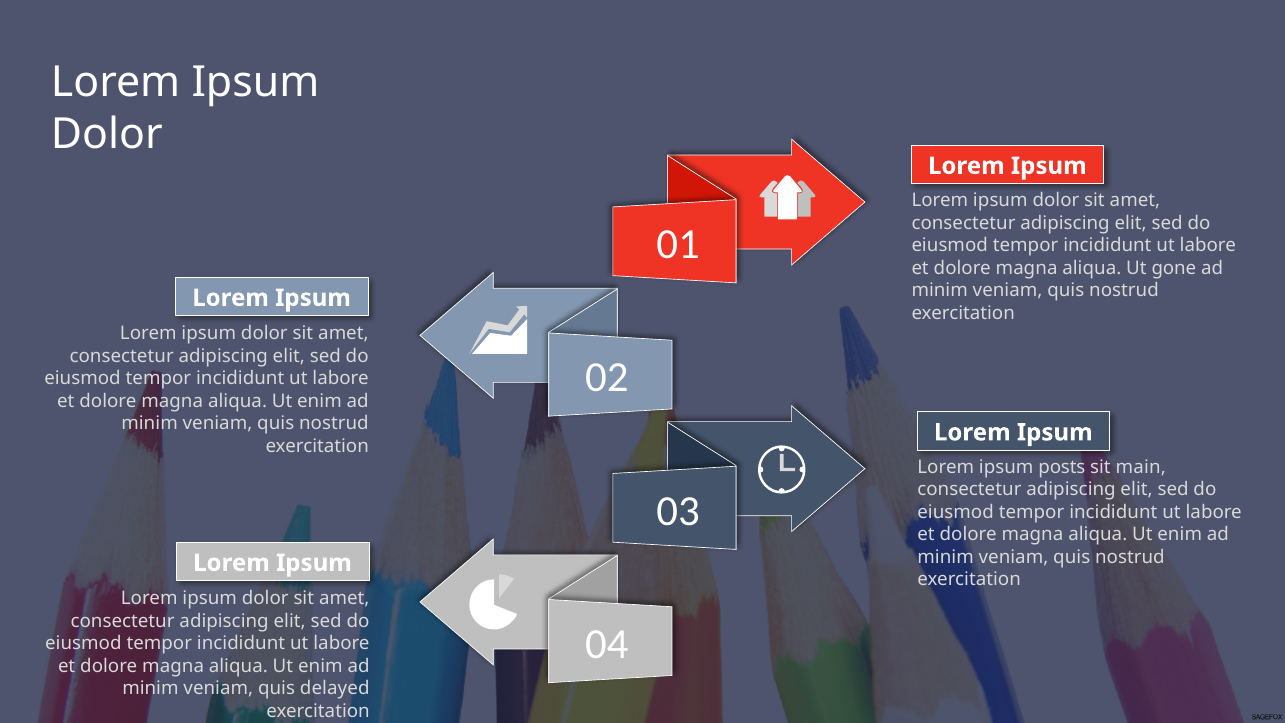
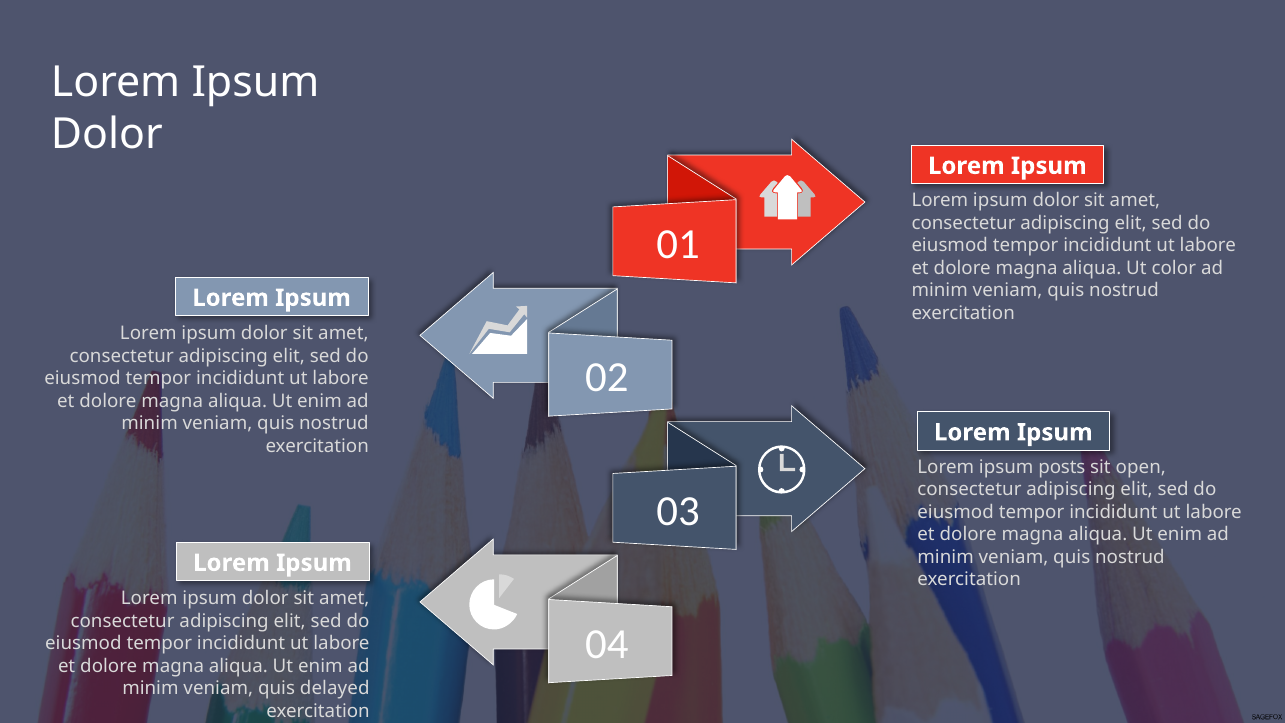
gone: gone -> color (1174, 268)
main: main -> open (1141, 467)
